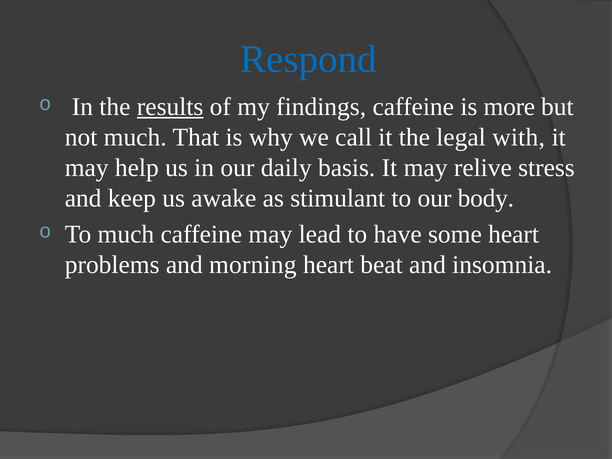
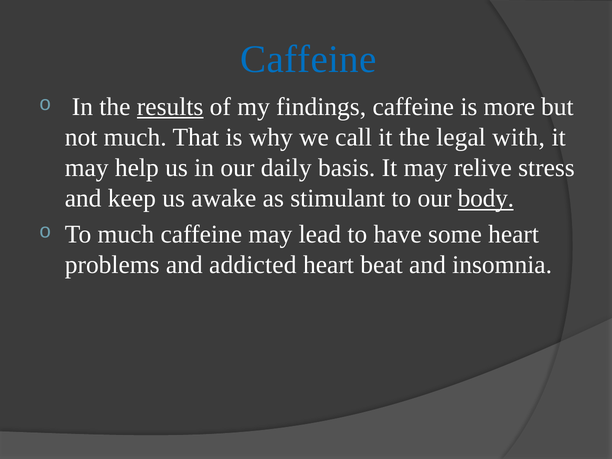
Respond: Respond -> Caffeine (308, 59)
body underline: none -> present (486, 199)
morning: morning -> addicted (253, 265)
